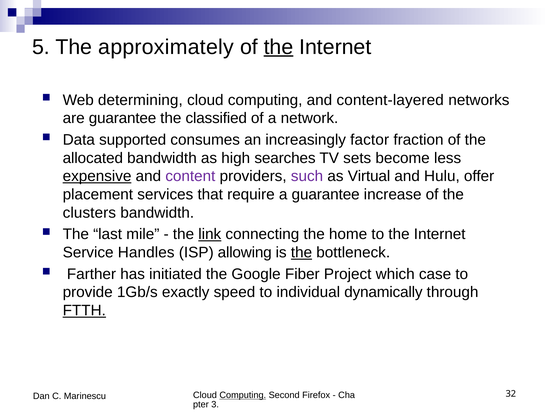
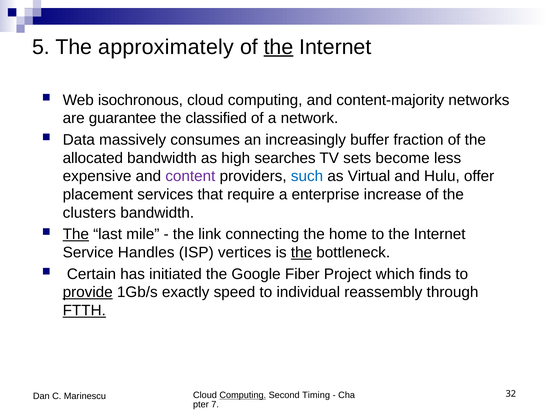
determining: determining -> isochronous (140, 100)
content-layered: content-layered -> content-majority (390, 100)
supported: supported -> massively (133, 140)
factor: factor -> buffer (370, 140)
expensive underline: present -> none (97, 176)
such colour: purple -> blue (307, 176)
a guarantee: guarantee -> enterprise (326, 194)
The underline: none -> present (76, 234)
link underline: present -> none (210, 234)
allowing: allowing -> vertices (245, 252)
Farther: Farther -> Certain (91, 274)
case: case -> finds (435, 274)
provide underline: none -> present (88, 292)
dynamically: dynamically -> reassembly (383, 292)
Firefox: Firefox -> Timing (316, 395)
3: 3 -> 7 (215, 404)
